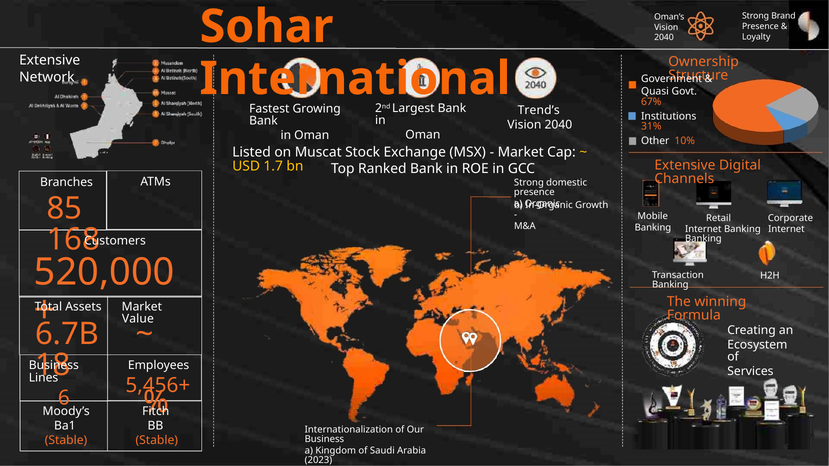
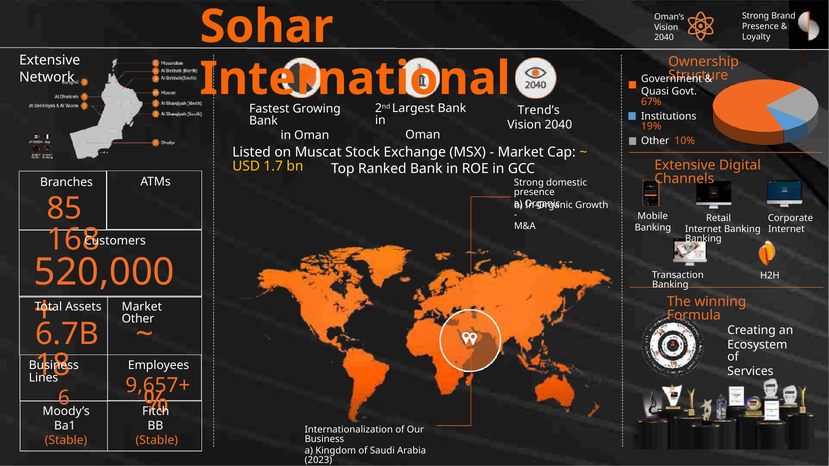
31%: 31% -> 19% (651, 127)
Value: Value -> Other (138, 319)
5,456+: 5,456+ -> 9,657+ (158, 386)
